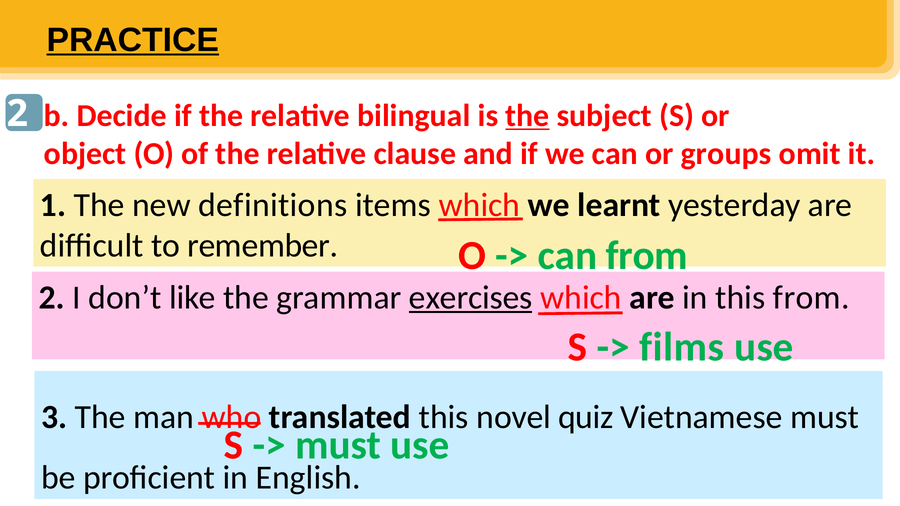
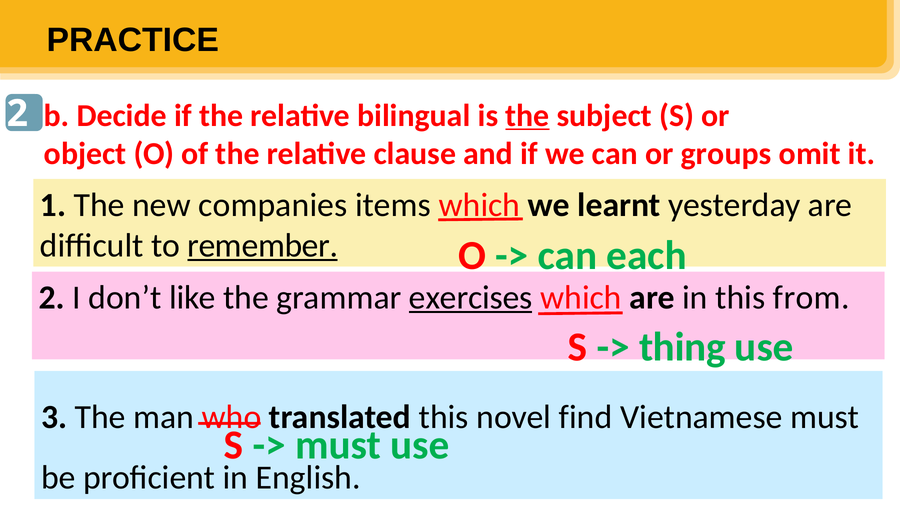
PRACTICE underline: present -> none (133, 40)
definitions: definitions -> companies (273, 205)
remember underline: none -> present (263, 246)
can from: from -> each (647, 256)
films: films -> thing (682, 347)
quiz: quiz -> find (586, 417)
